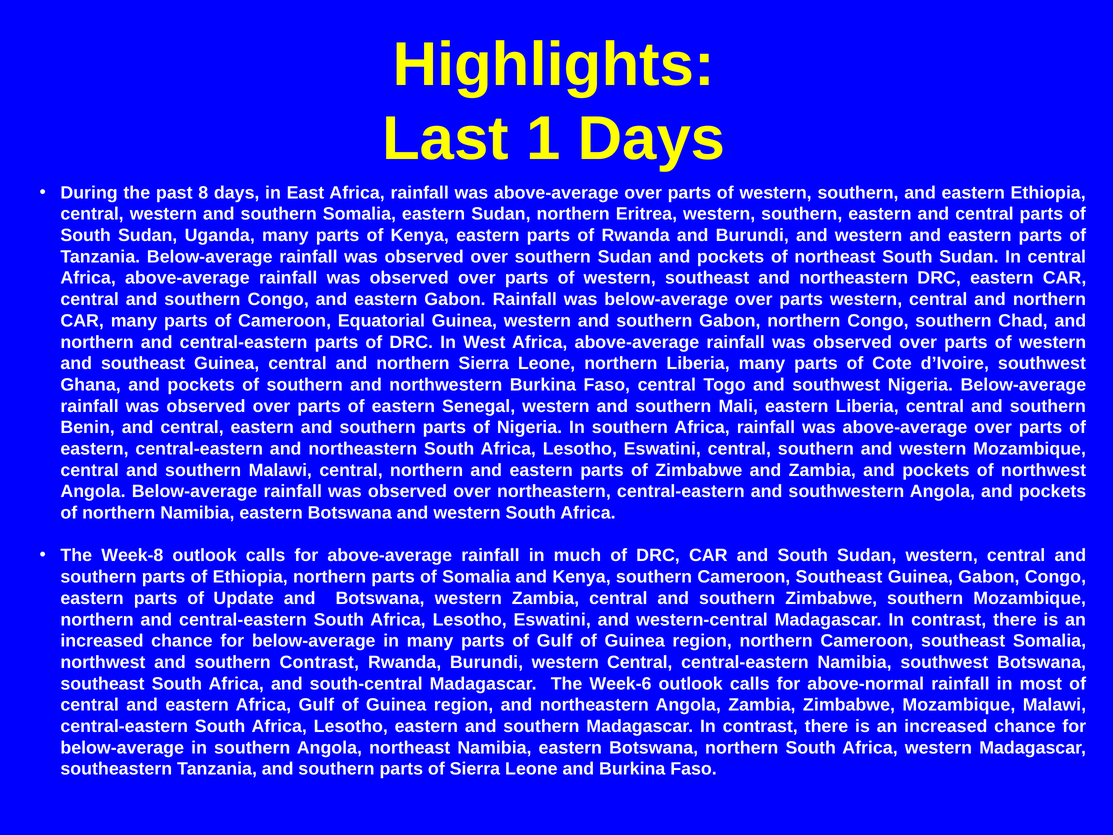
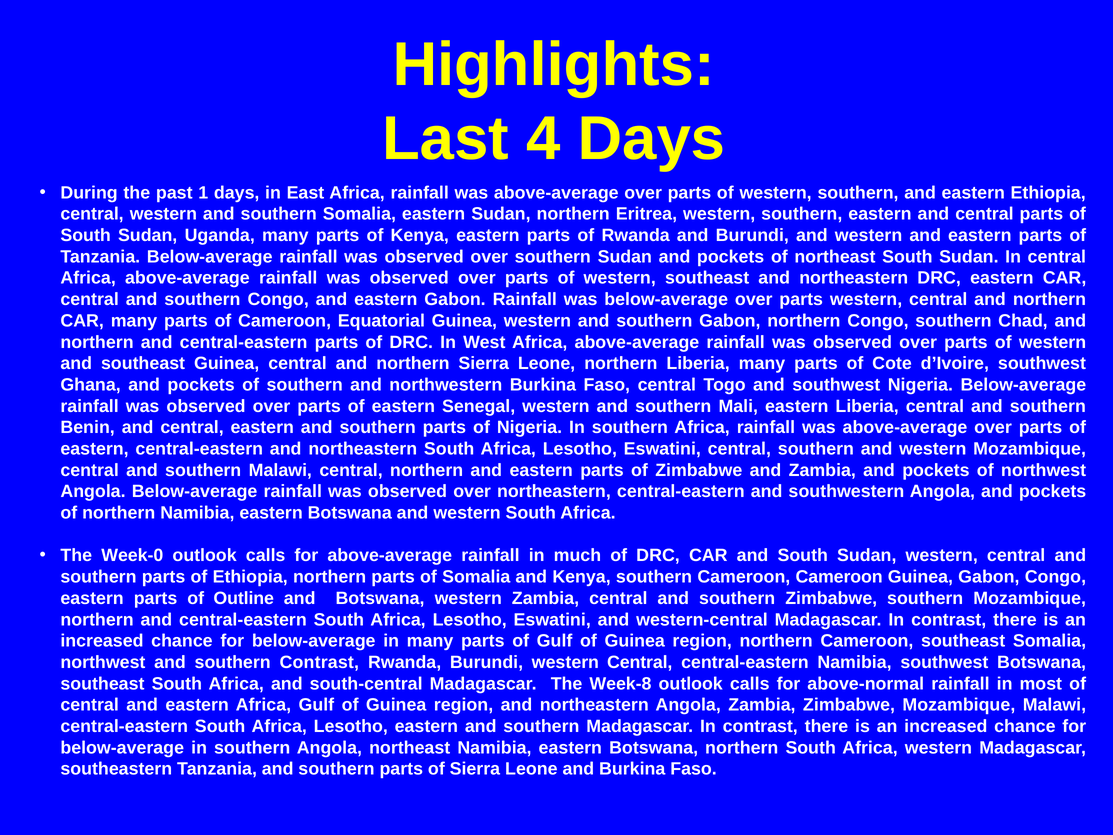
1: 1 -> 4 (543, 139)
8: 8 -> 1 (203, 193)
Week-8: Week-8 -> Week-0 (132, 555)
southern Cameroon Southeast: Southeast -> Cameroon (839, 577)
Update: Update -> Outline (244, 598)
Week-6: Week-6 -> Week-8 (620, 683)
